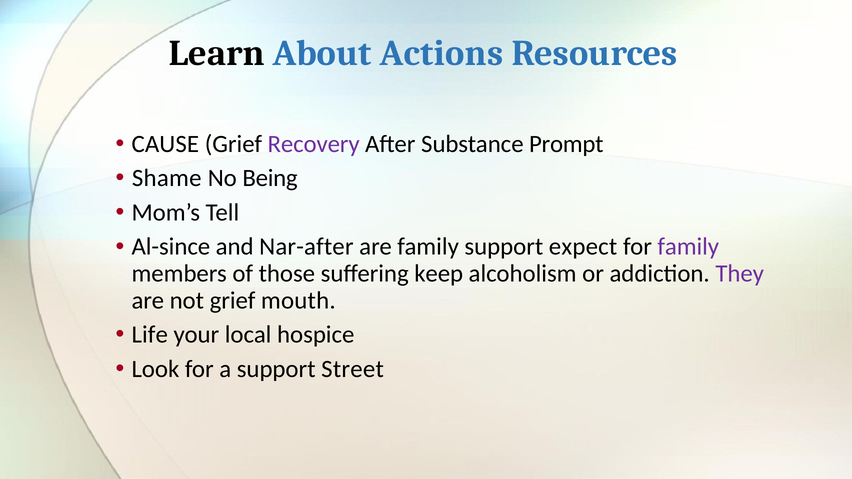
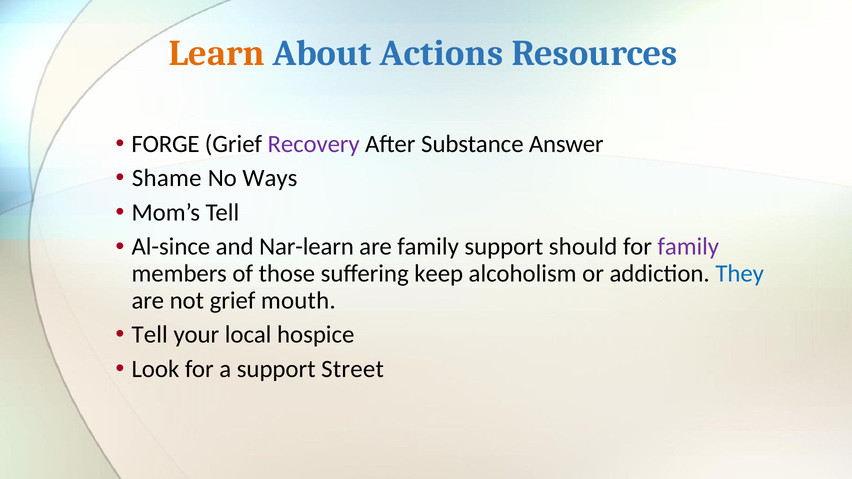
Learn colour: black -> orange (217, 53)
CAUSE: CAUSE -> FORGE (165, 144)
Prompt: Prompt -> Answer (566, 144)
Being: Being -> Ways (270, 178)
Nar-after: Nar-after -> Nar-learn (307, 247)
expect: expect -> should (583, 247)
They colour: purple -> blue (740, 274)
Life: Life -> Tell (150, 335)
